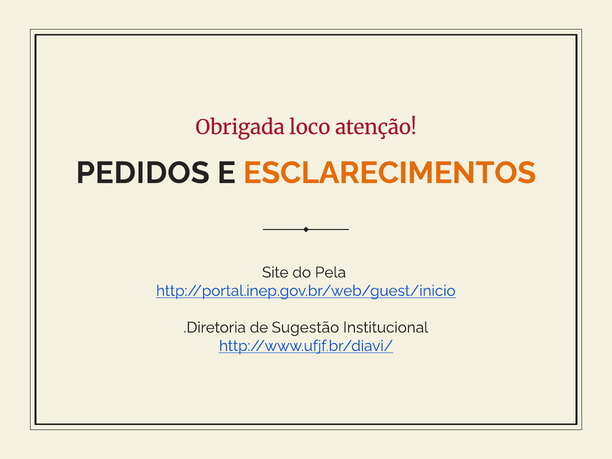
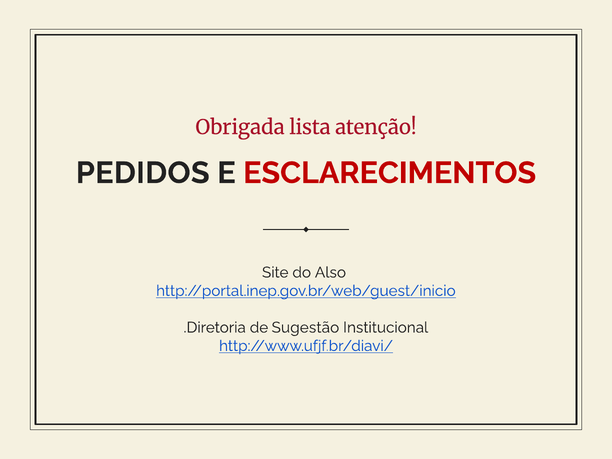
loco: loco -> lista (310, 127)
ESCLARECIMENTOS colour: orange -> red (390, 173)
Pela: Pela -> Also (330, 272)
